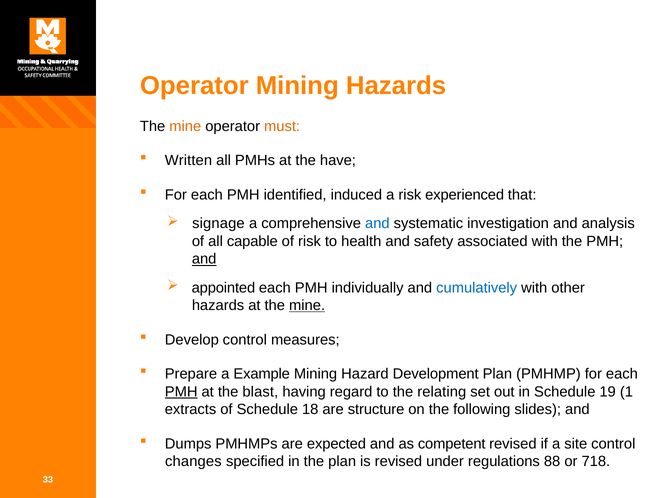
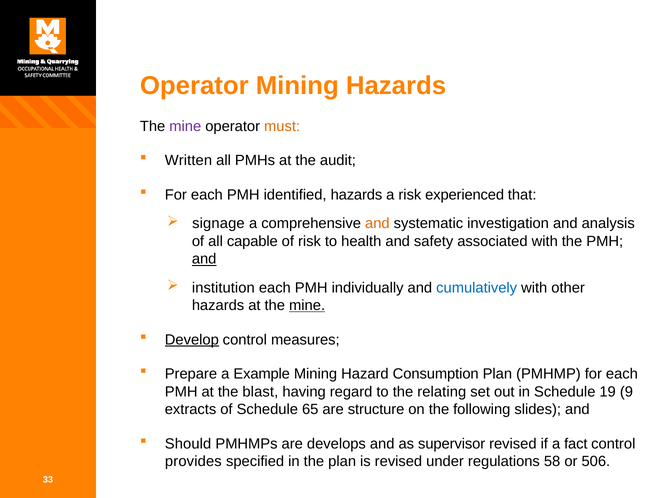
mine colour: orange -> purple (185, 126)
have: have -> audit (338, 161)
identified induced: induced -> hazards (356, 195)
and colour: blue -> orange (377, 224)
appointed: appointed -> institution (223, 288)
Develop underline: none -> present (192, 340)
Development: Development -> Consumption (436, 374)
PMH underline: present -> none (181, 392)
1: 1 -> 9 (626, 392)
18: 18 -> 65 (310, 409)
Dumps: Dumps -> Should (188, 444)
expected: expected -> develops (336, 444)
competent: competent -> supervisor (452, 444)
site: site -> fact (576, 444)
changes: changes -> provides (193, 461)
88: 88 -> 58 (552, 461)
718: 718 -> 506 (596, 461)
